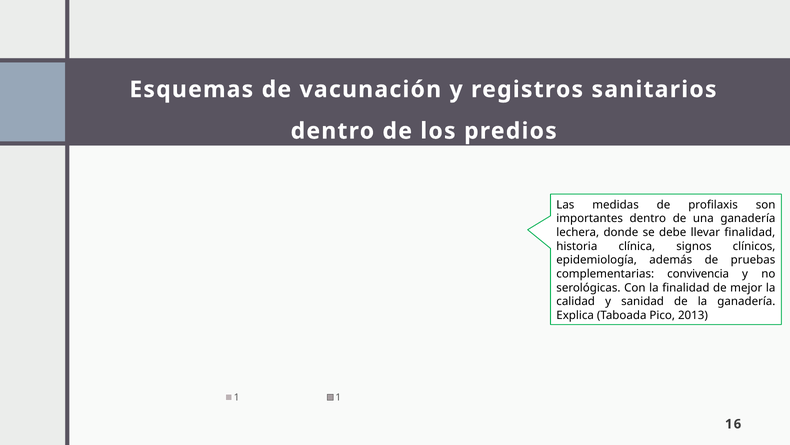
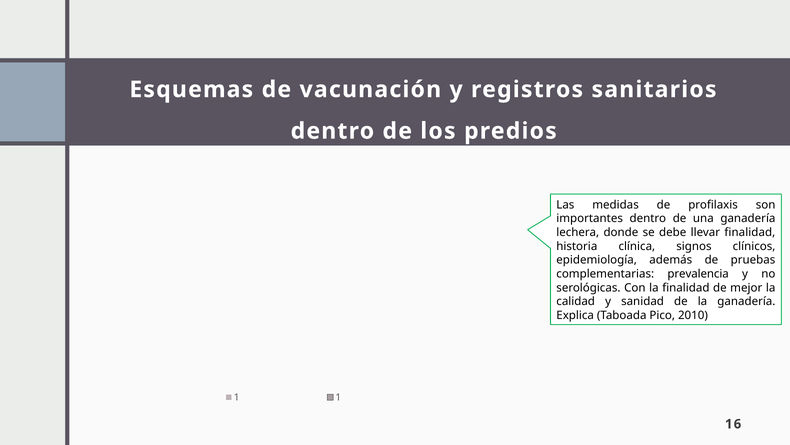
convivencia: convivencia -> prevalencia (698, 274)
2013: 2013 -> 2010 (693, 315)
